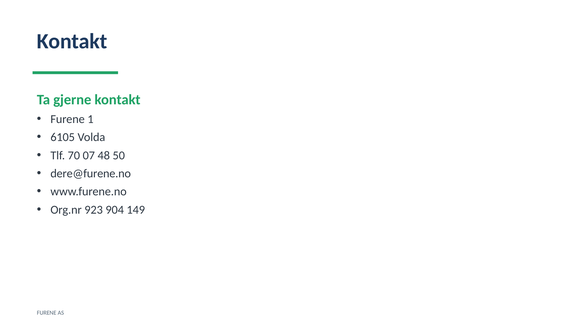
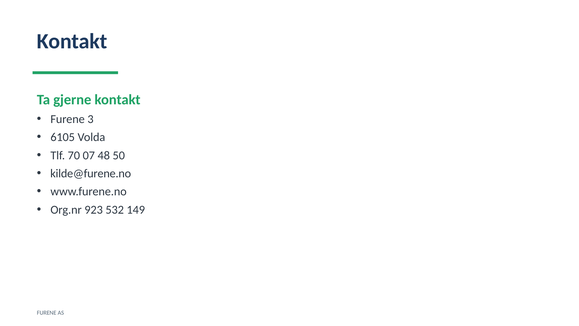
1: 1 -> 3 (90, 119)
dere@furene.no: dere@furene.no -> kilde@furene.no (91, 173)
904: 904 -> 532 (115, 210)
